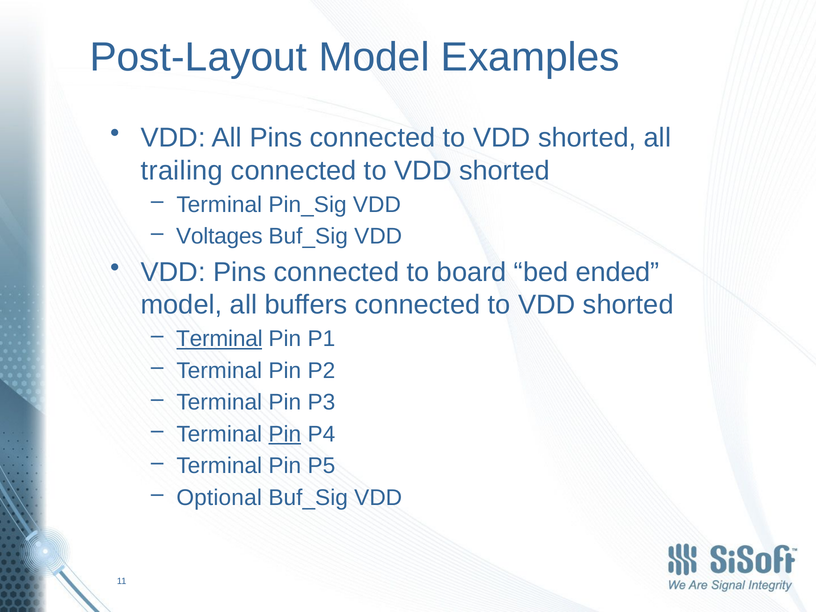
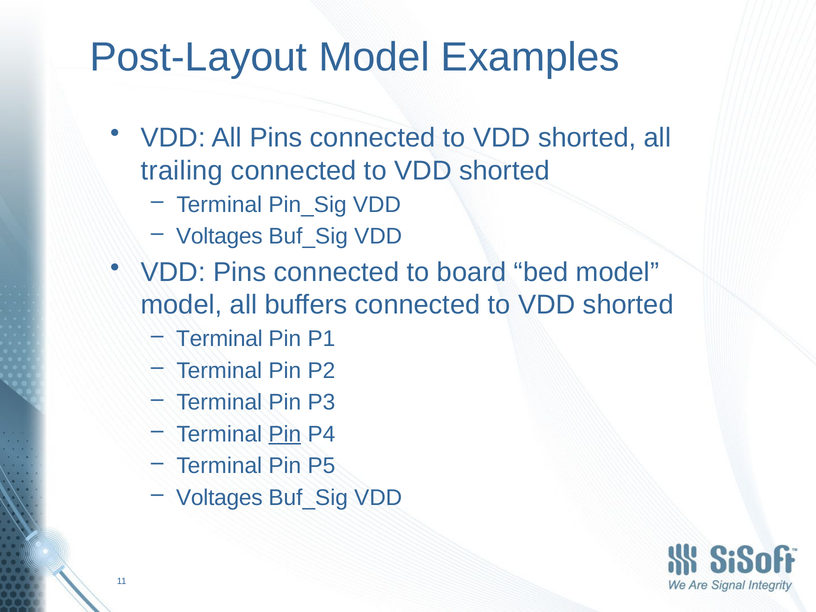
bed ended: ended -> model (617, 272)
Terminal underline: present -> none (219, 339)
Optional: Optional -> Voltages (219, 498)
